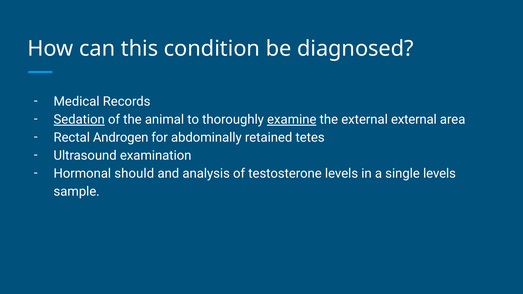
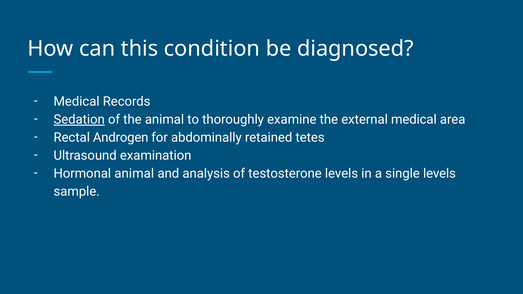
examine underline: present -> none (292, 120)
external external: external -> medical (414, 120)
Hormonal should: should -> animal (134, 174)
